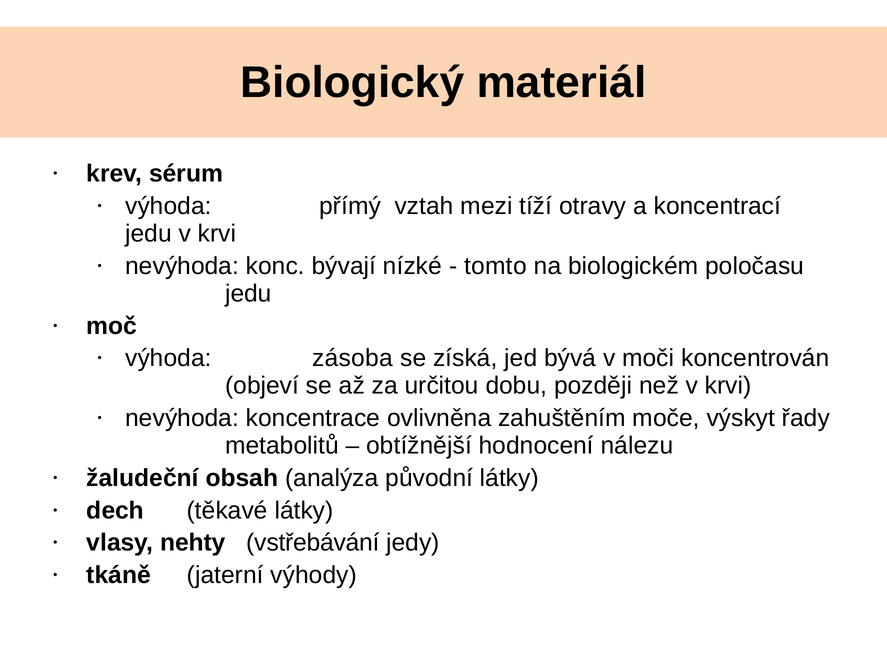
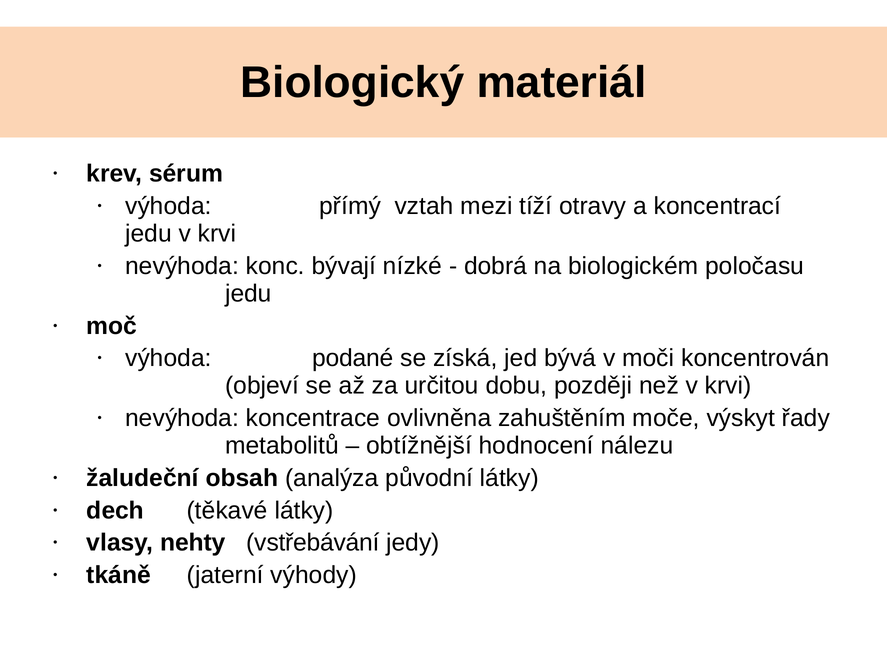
tomto: tomto -> dobrá (496, 266)
zásoba: zásoba -> podané (353, 358)
